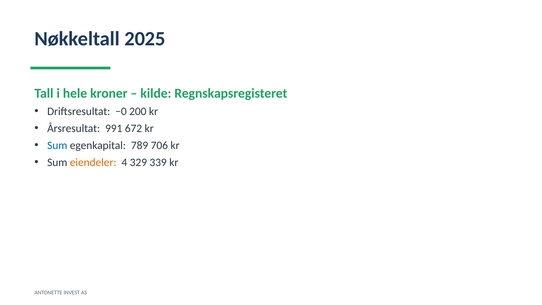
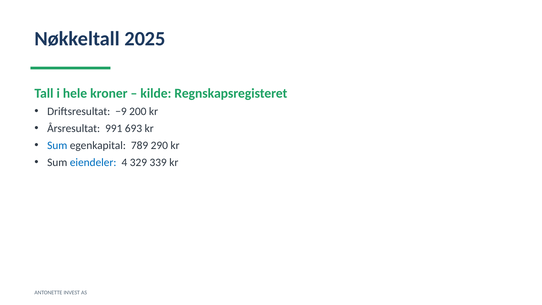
−0: −0 -> −9 (121, 111)
672: 672 -> 693 (133, 128)
706: 706 -> 290 (159, 145)
eiendeler colour: orange -> blue (93, 162)
